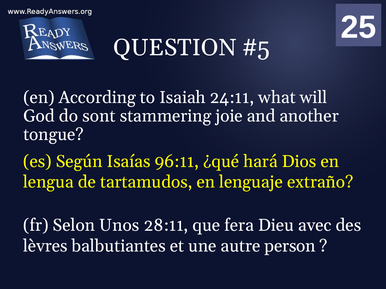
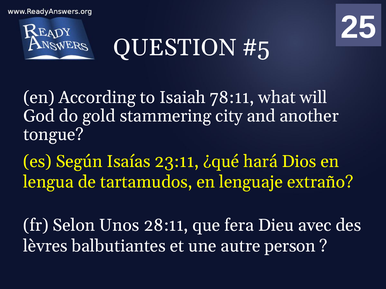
24:11: 24:11 -> 78:11 (232, 98)
sont: sont -> gold (99, 116)
joie: joie -> city (229, 116)
96:11: 96:11 -> 23:11 (177, 162)
